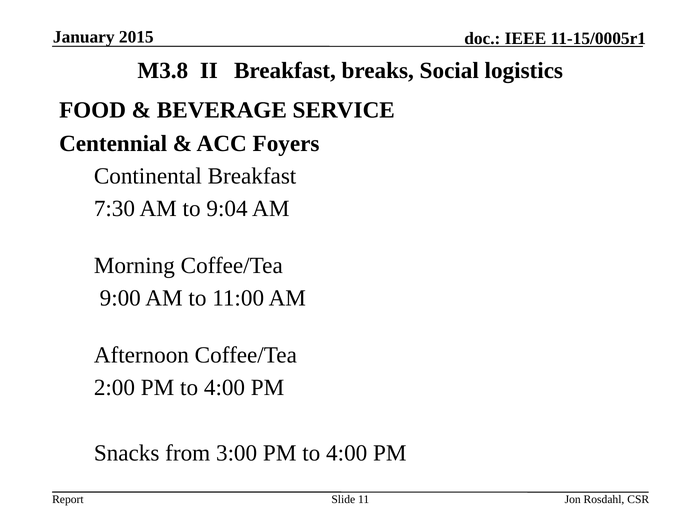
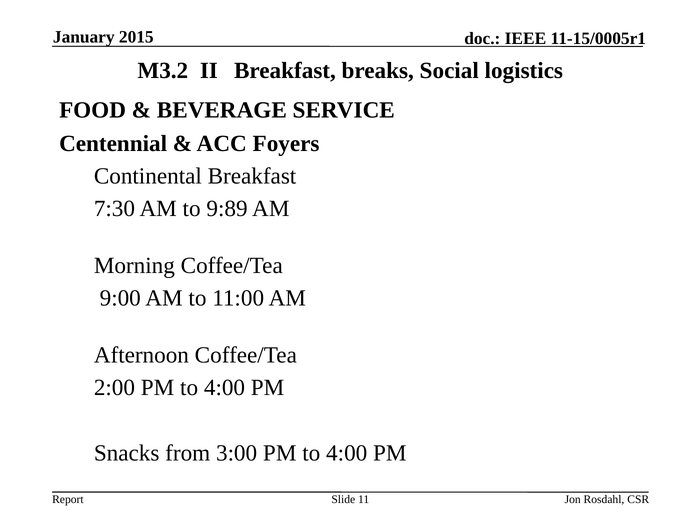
M3.8: M3.8 -> M3.2 (163, 70)
9:04: 9:04 -> 9:89 (227, 209)
